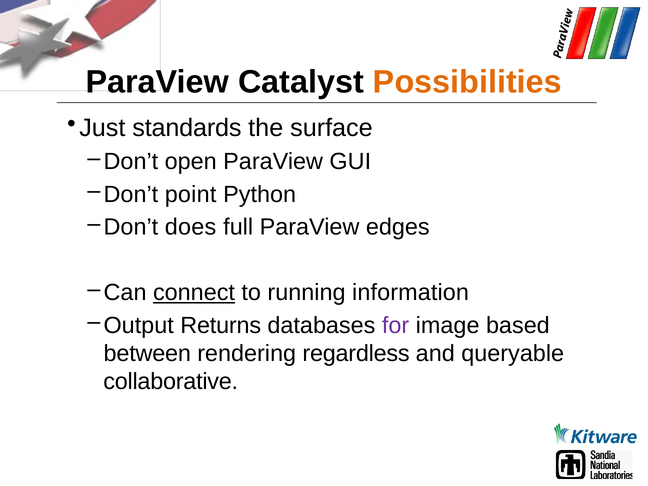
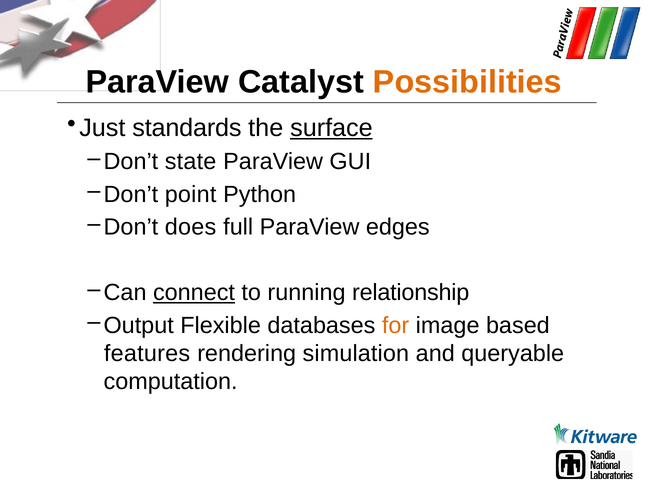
surface underline: none -> present (331, 128)
open: open -> state (191, 162)
information: information -> relationship (411, 293)
Returns: Returns -> Flexible (221, 325)
for colour: purple -> orange (396, 325)
between: between -> features (147, 353)
regardless: regardless -> simulation (356, 353)
collaborative: collaborative -> computation (171, 382)
